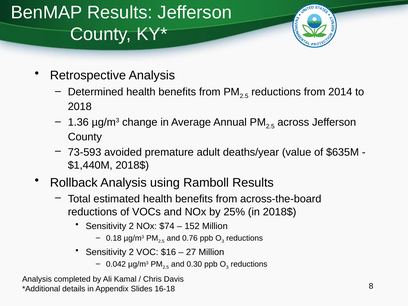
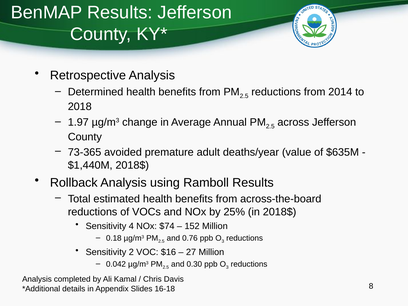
1.36: 1.36 -> 1.97 (78, 122)
73-593: 73-593 -> 73-365 (85, 152)
2: 2 -> 4 (131, 226)
